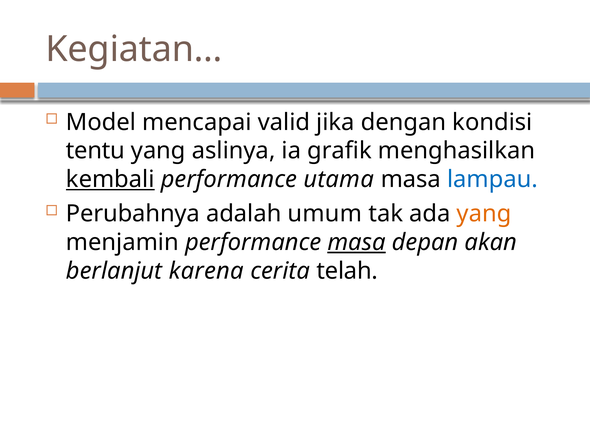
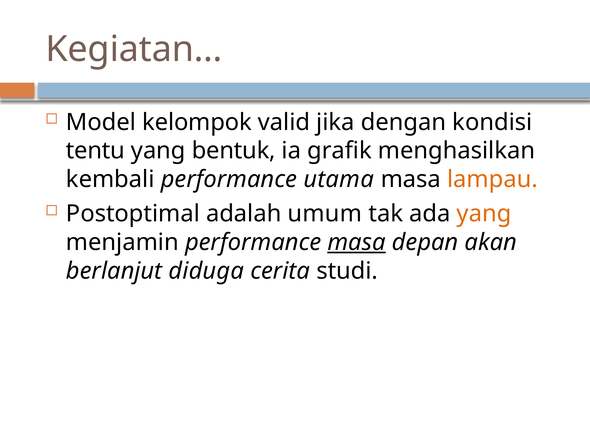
mencapai: mencapai -> kelompok (197, 122)
aslinya: aslinya -> bentuk (234, 151)
kembali underline: present -> none (110, 179)
lampau colour: blue -> orange (493, 179)
Perubahnya: Perubahnya -> Postoptimal (133, 213)
karena: karena -> diduga (206, 271)
telah: telah -> studi (347, 271)
